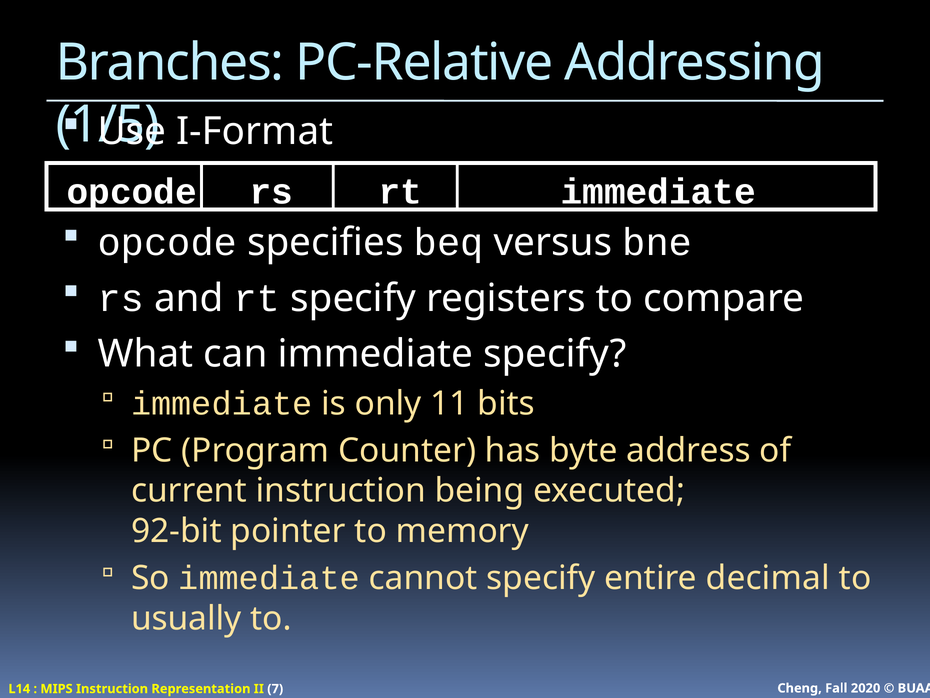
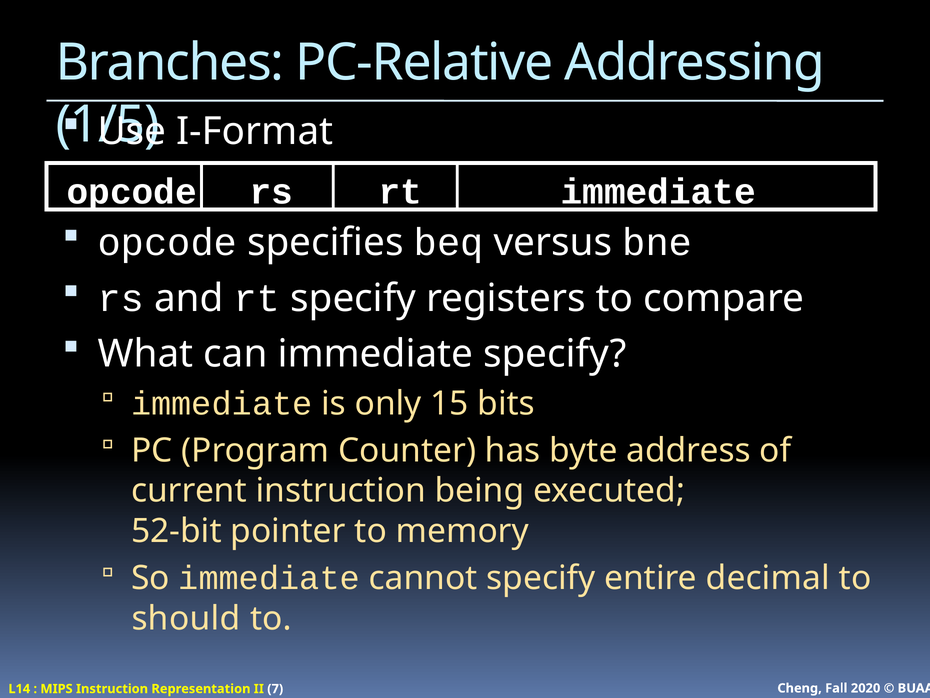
11: 11 -> 15 (449, 403)
92-bit: 92-bit -> 52-bit (176, 531)
usually: usually -> should (186, 618)
